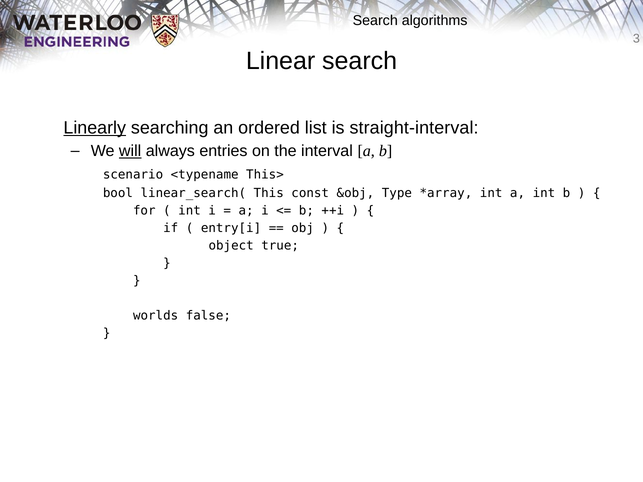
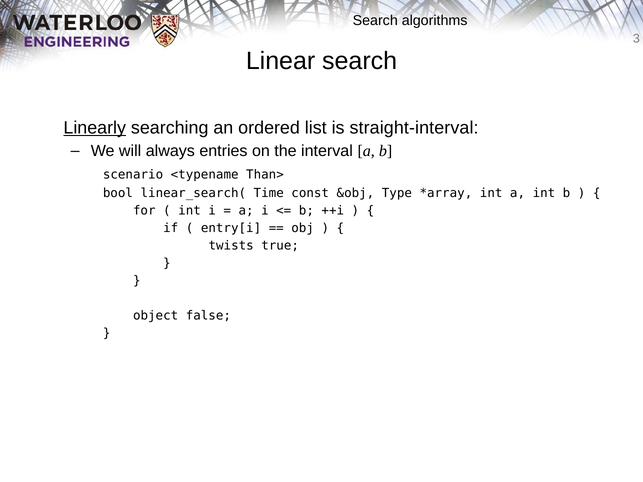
will underline: present -> none (130, 151)
This>: This> -> Than> (265, 175)
This: This -> Time (269, 193)
object: object -> twists (231, 246)
worlds: worlds -> object (156, 316)
